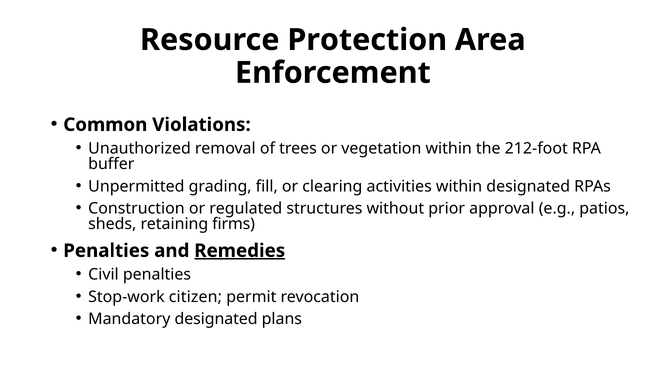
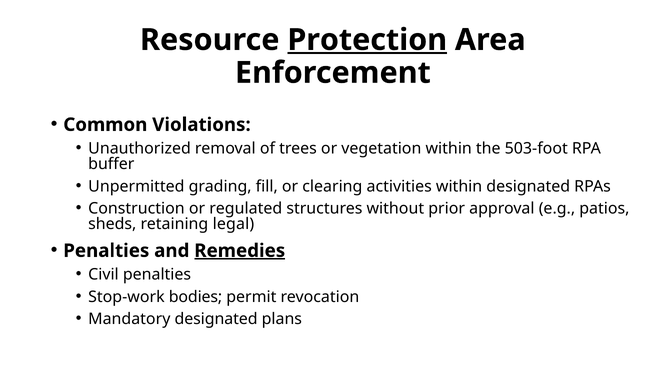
Protection underline: none -> present (367, 40)
212-foot: 212-foot -> 503-foot (536, 149)
firms: firms -> legal (233, 224)
citizen: citizen -> bodies (196, 297)
